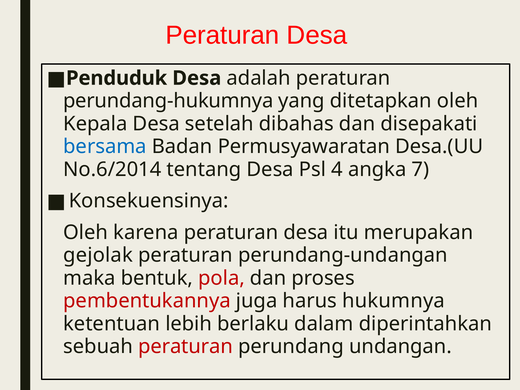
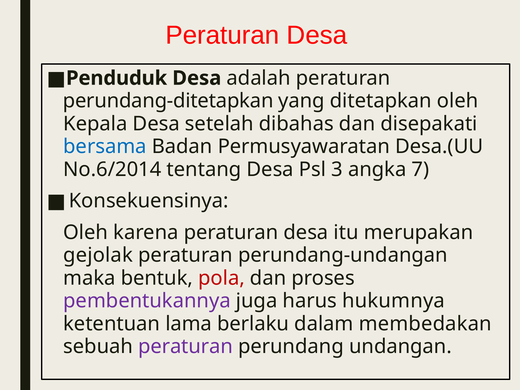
perundang-hukumnya: perundang-hukumnya -> perundang-ditetapkan (168, 101)
4: 4 -> 3 (337, 169)
pembentukannya colour: red -> purple (147, 301)
lebih: lebih -> lama (189, 324)
diperintahkan: diperintahkan -> membedakan (425, 324)
peraturan colour: red -> purple (186, 347)
